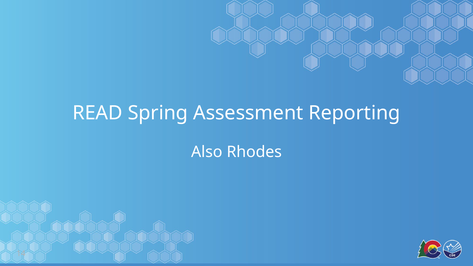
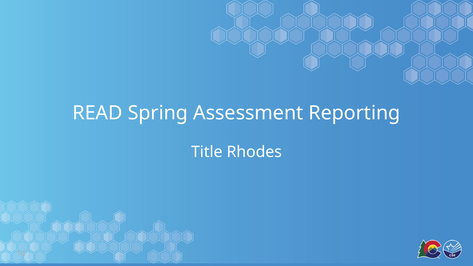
Also: Also -> Title (207, 152)
